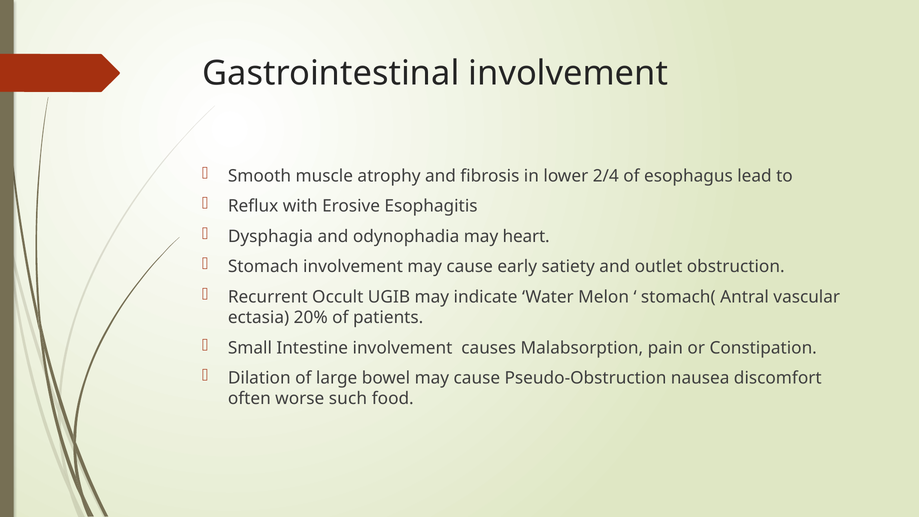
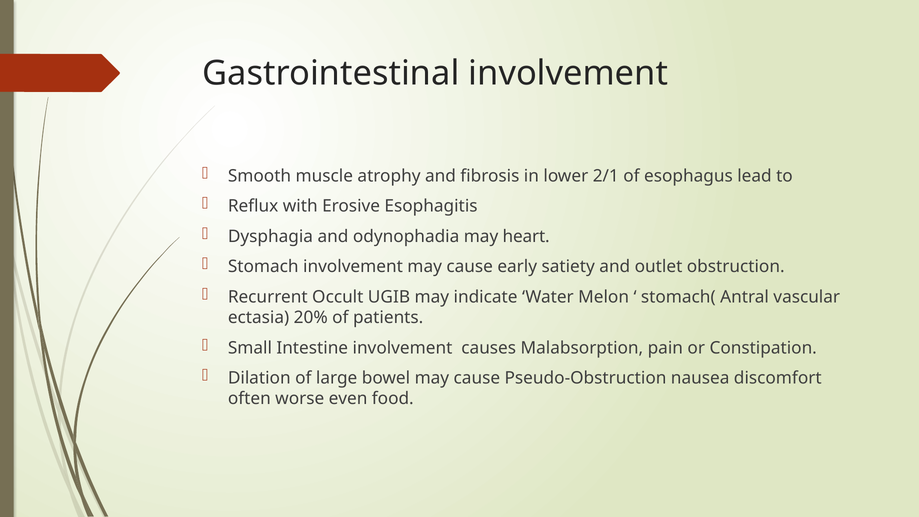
2/4: 2/4 -> 2/1 (606, 176)
such: such -> even (348, 399)
